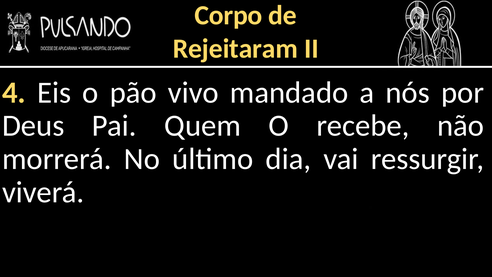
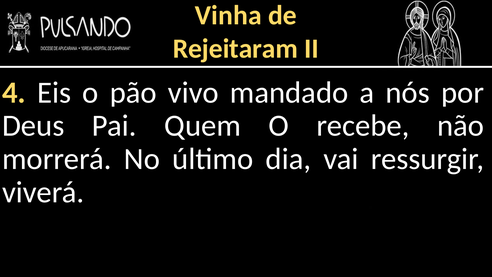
Corpo: Corpo -> Vinha (228, 15)
